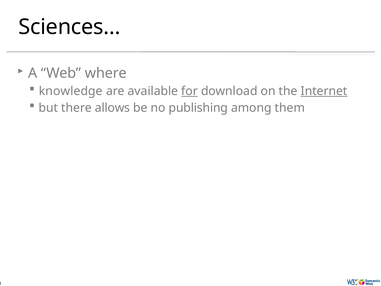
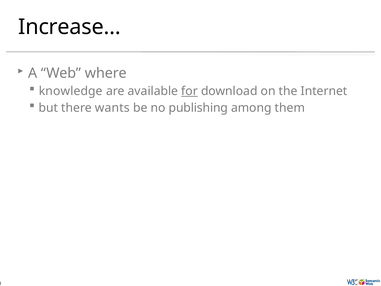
Sciences…: Sciences… -> Increase… (69, 27)
Internet underline: present -> none (324, 91)
allows: allows -> wants (112, 108)
